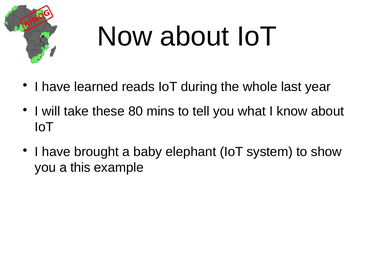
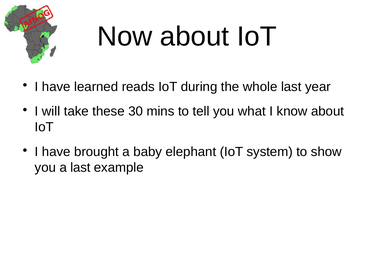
80: 80 -> 30 (136, 112)
a this: this -> last (80, 168)
